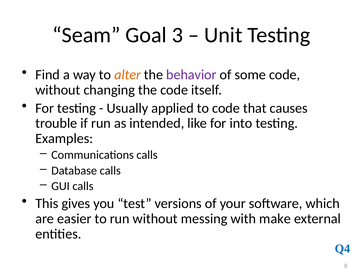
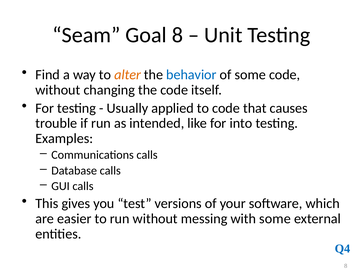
Goal 3: 3 -> 8 (177, 35)
behavior colour: purple -> blue (191, 75)
with make: make -> some (275, 219)
